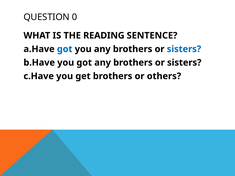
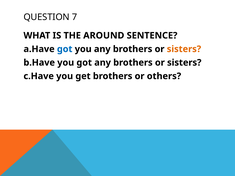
0: 0 -> 7 (75, 17)
READING: READING -> AROUND (104, 36)
sisters colour: blue -> orange (184, 49)
